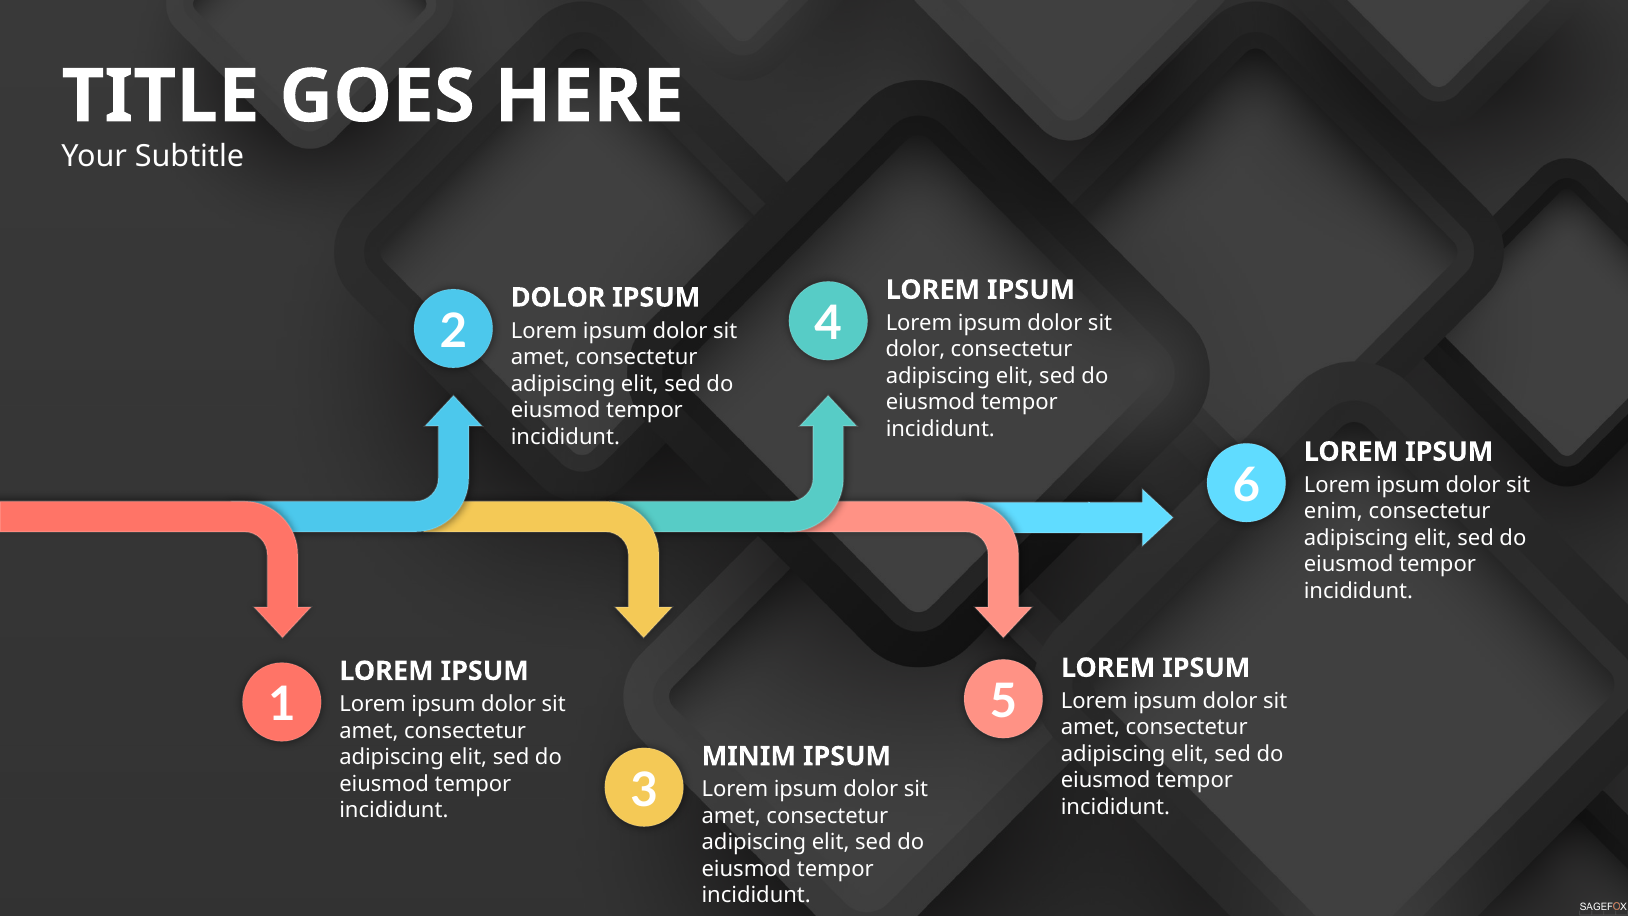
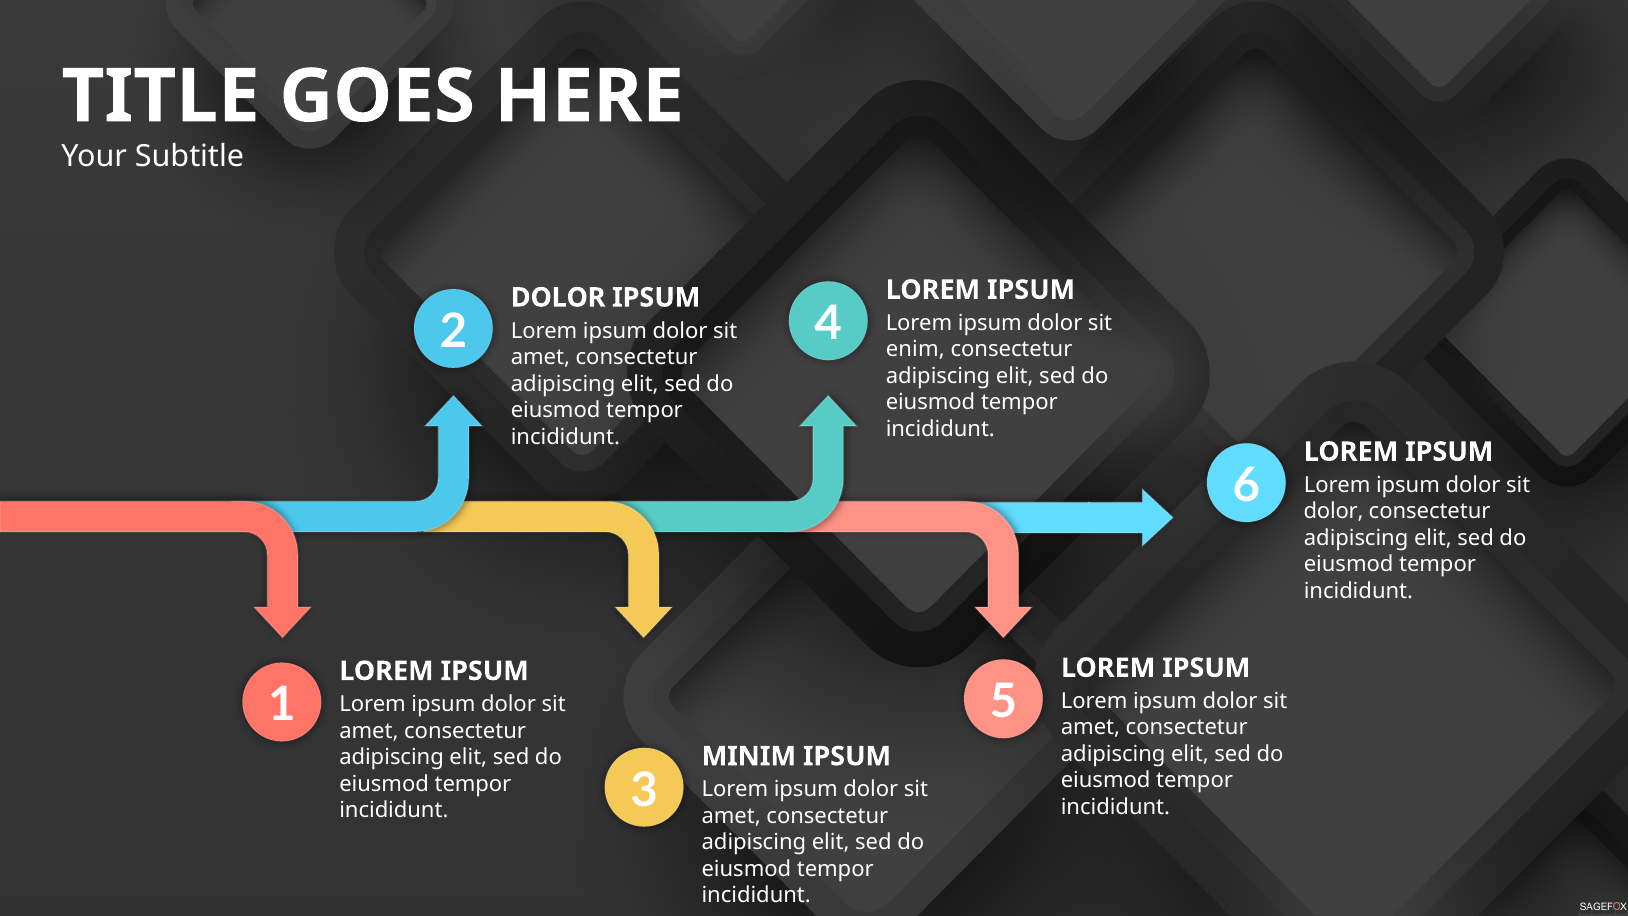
dolor: dolor -> enim (915, 350)
enim: enim -> dolor (1334, 511)
